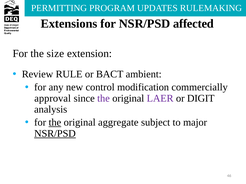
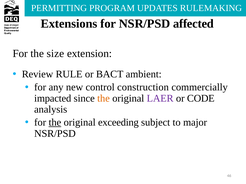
modification: modification -> construction (143, 87)
approval: approval -> impacted (53, 99)
the colour: purple -> orange (104, 99)
DIGIT: DIGIT -> CODE (201, 99)
aggregate: aggregate -> exceeding (118, 123)
NSR/PSD underline: present -> none (55, 134)
